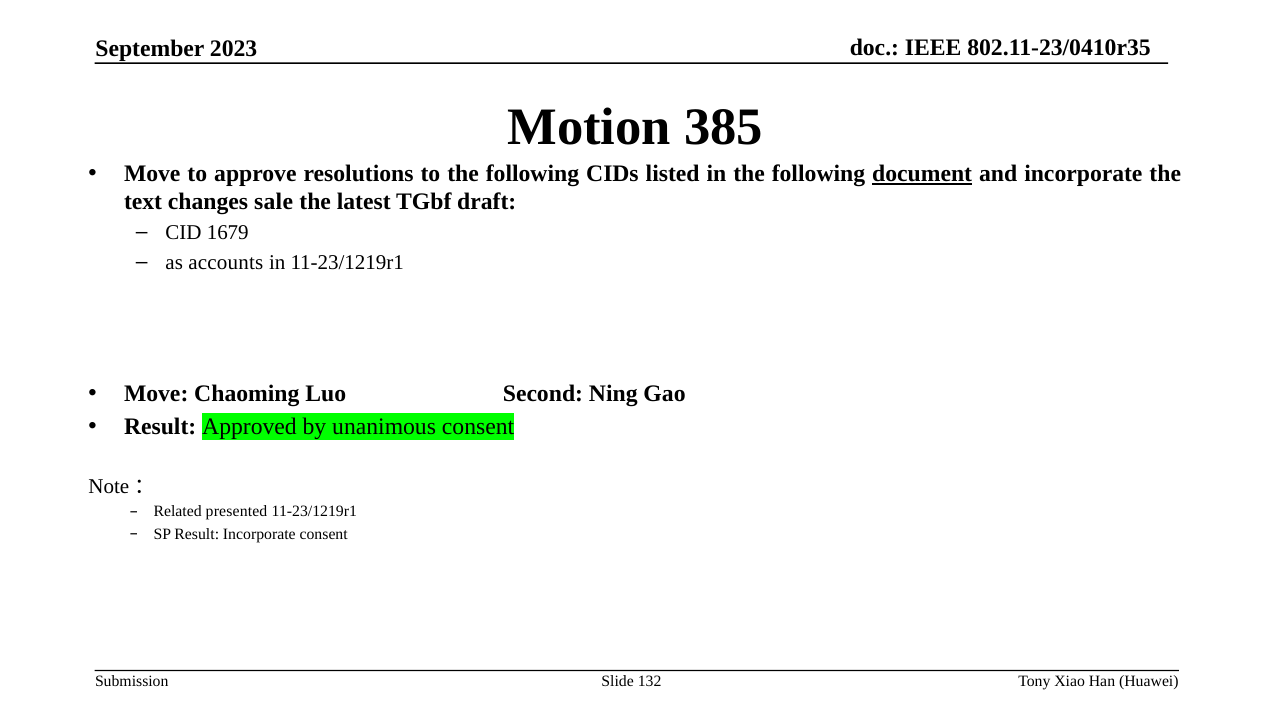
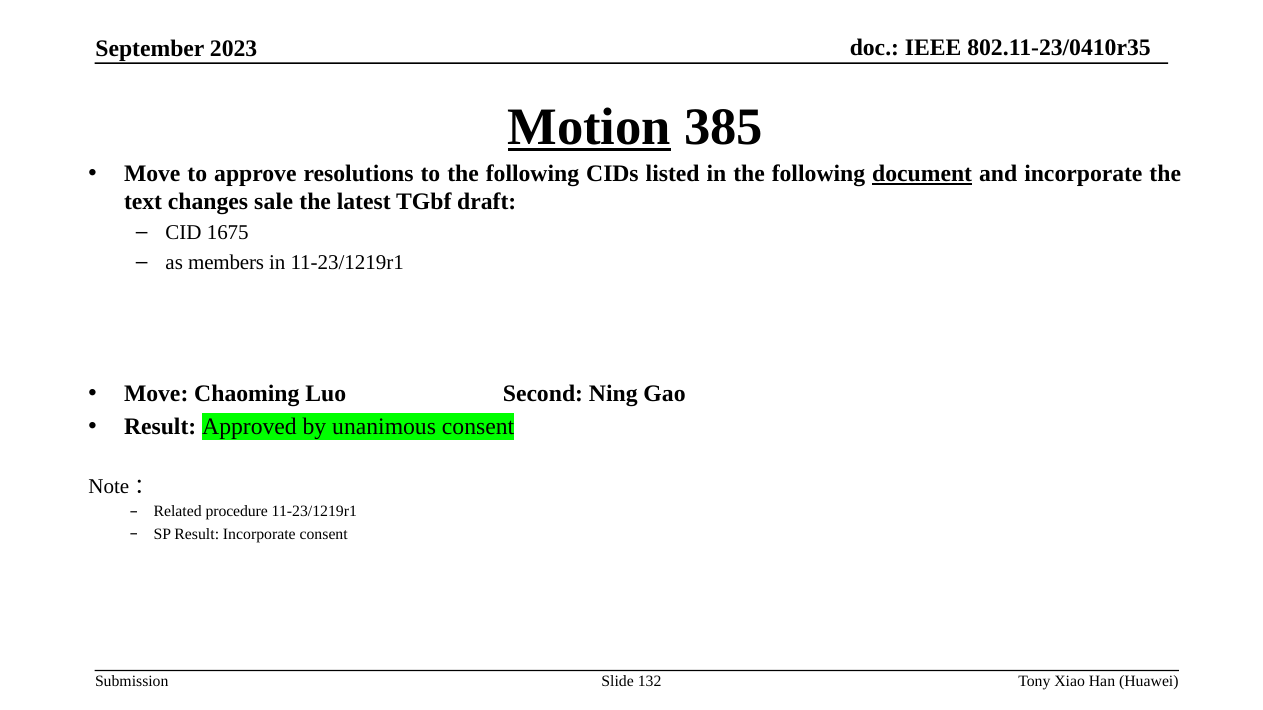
Motion underline: none -> present (589, 127)
1679: 1679 -> 1675 (228, 233)
accounts: accounts -> members (226, 263)
presented: presented -> procedure (237, 512)
